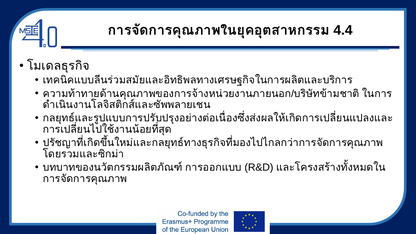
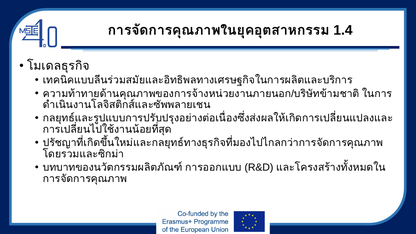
4.4: 4.4 -> 1.4 (343, 30)
